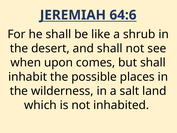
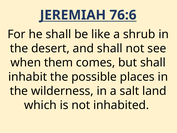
64:6: 64:6 -> 76:6 (123, 15)
upon: upon -> them (59, 63)
